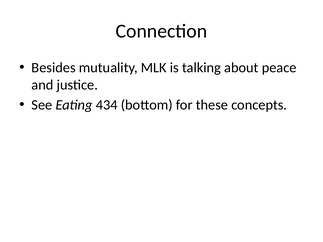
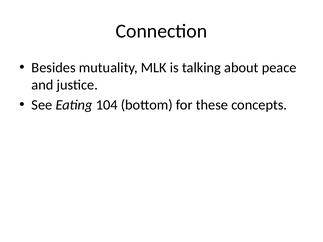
434: 434 -> 104 (107, 105)
